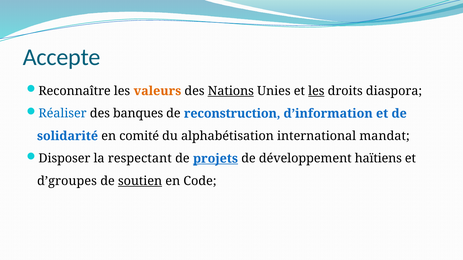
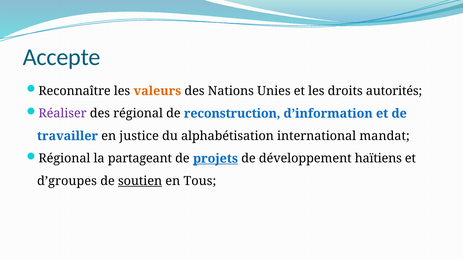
Nations underline: present -> none (231, 91)
les underline: present -> none (316, 91)
diaspora: diaspora -> autorités (394, 91)
Réaliser colour: blue -> purple (63, 114)
des banques: banques -> régional (138, 114)
solidarité: solidarité -> travailler (67, 136)
comité: comité -> justice (139, 136)
Disposer: Disposer -> Régional (64, 159)
respectant: respectant -> partageant (140, 159)
Code: Code -> Tous (200, 181)
